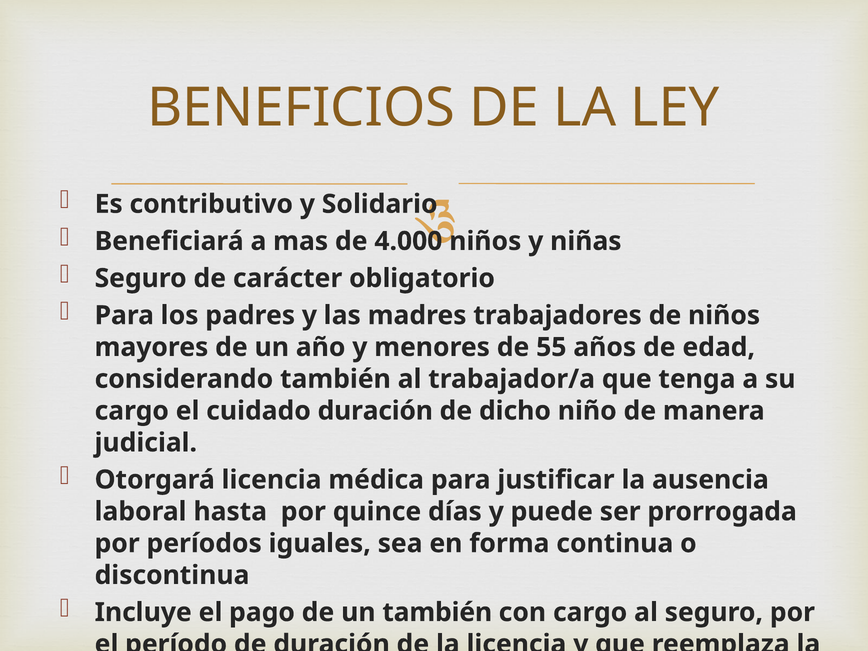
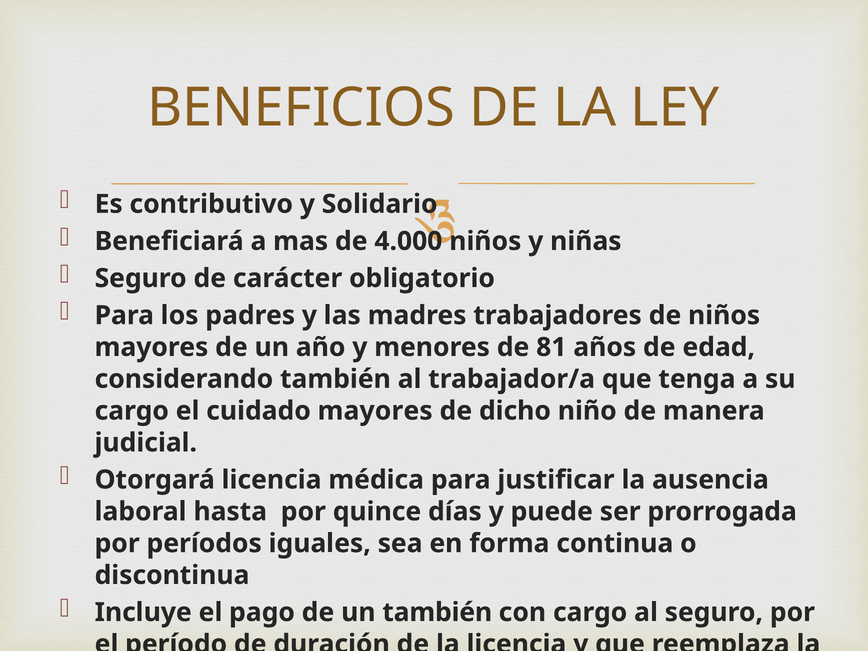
55: 55 -> 81 (551, 347)
cuidado duración: duración -> mayores (375, 411)
